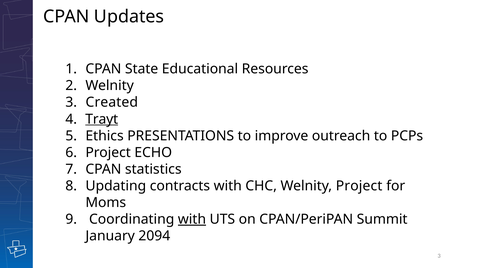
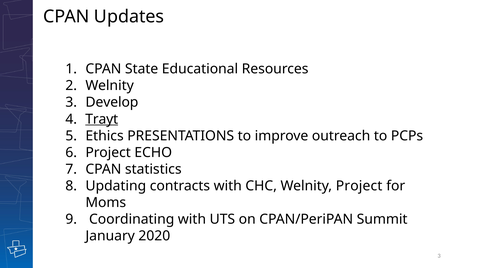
Created: Created -> Develop (112, 103)
with underline: present -> none (192, 219)
2094: 2094 -> 2020 (154, 236)
